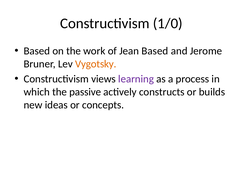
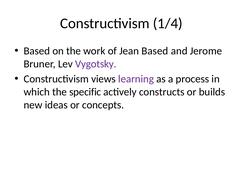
1/0: 1/0 -> 1/4 (168, 24)
Vygotsky colour: orange -> purple (96, 64)
passive: passive -> specific (85, 92)
